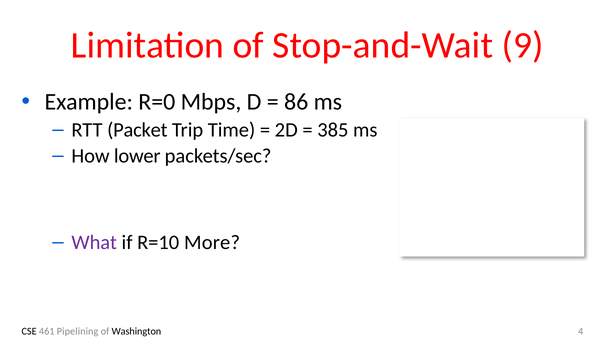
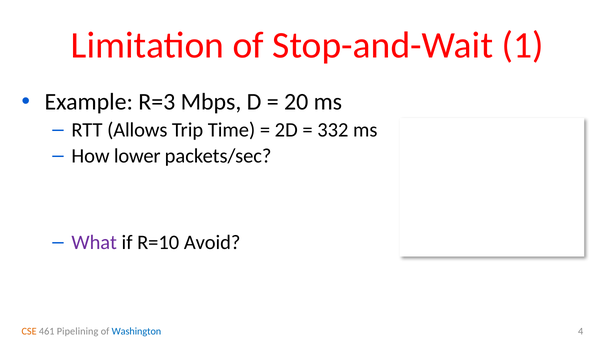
9: 9 -> 1 (523, 45)
R=0: R=0 -> R=3 (157, 102)
86: 86 -> 20 (296, 102)
Packet: Packet -> Allows (137, 130)
385: 385 -> 332 (333, 130)
More: More -> Avoid (212, 242)
CSE colour: black -> orange (29, 331)
Washington colour: black -> blue (136, 331)
